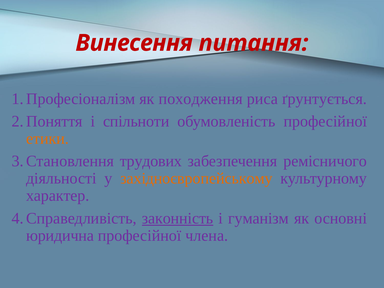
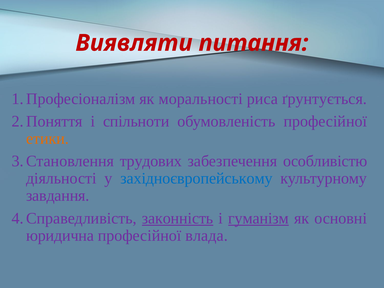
Винесення: Винесення -> Виявляти (134, 43)
походження: походження -> моральності (201, 99)
ремісничого: ремісничого -> особливістю (325, 161)
західноєвропейському colour: orange -> blue (196, 178)
характер: характер -> завдання (58, 196)
гуманізм underline: none -> present (258, 218)
члена: члена -> влада (207, 236)
